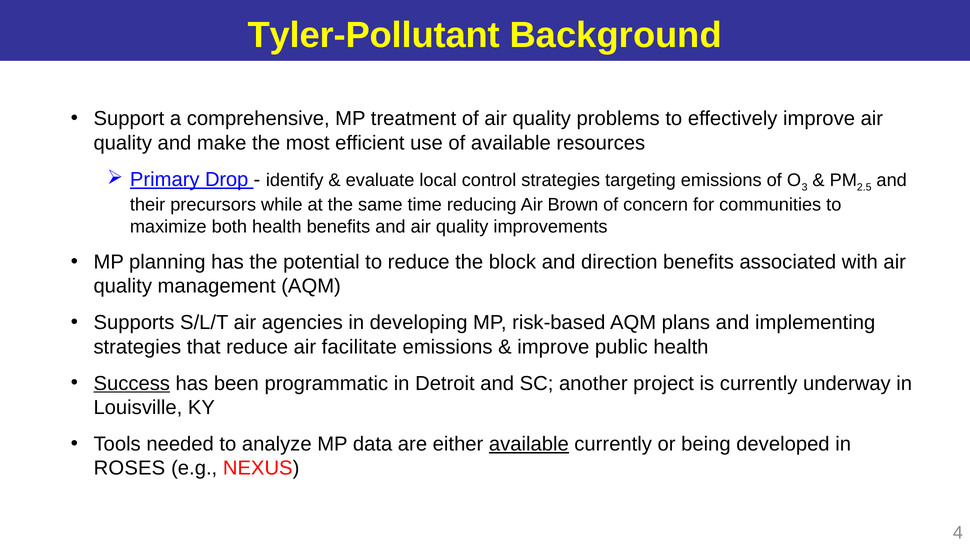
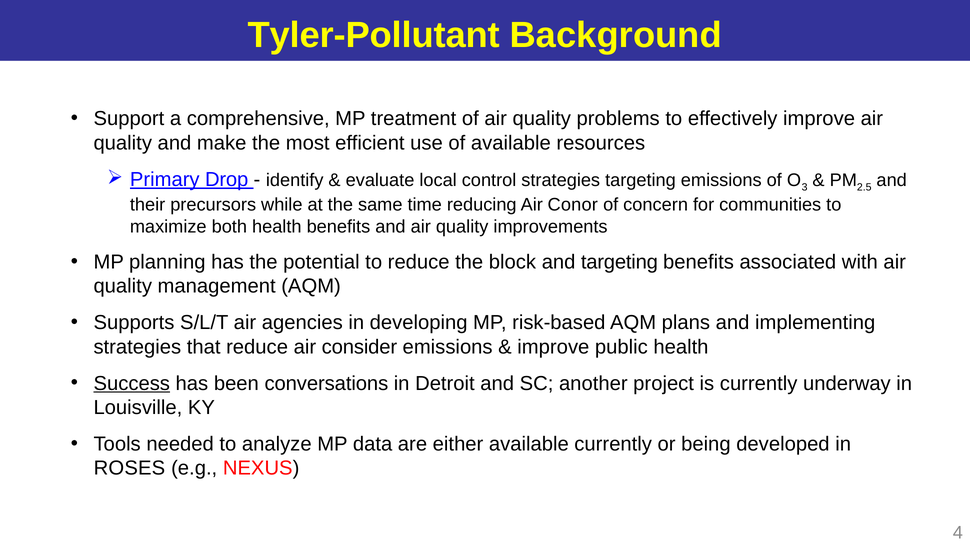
Brown: Brown -> Conor (573, 205)
and direction: direction -> targeting (619, 262)
facilitate: facilitate -> consider (359, 347)
programmatic: programmatic -> conversations (326, 383)
available underline: present -> none (529, 444)
